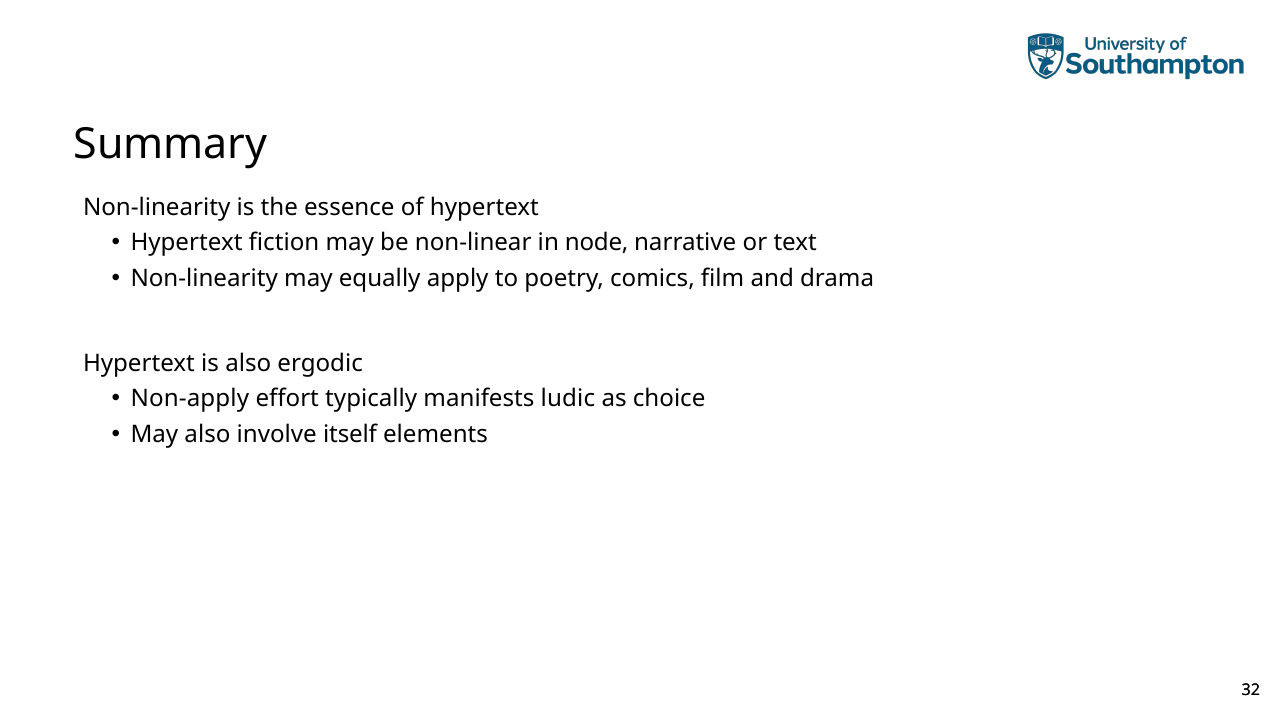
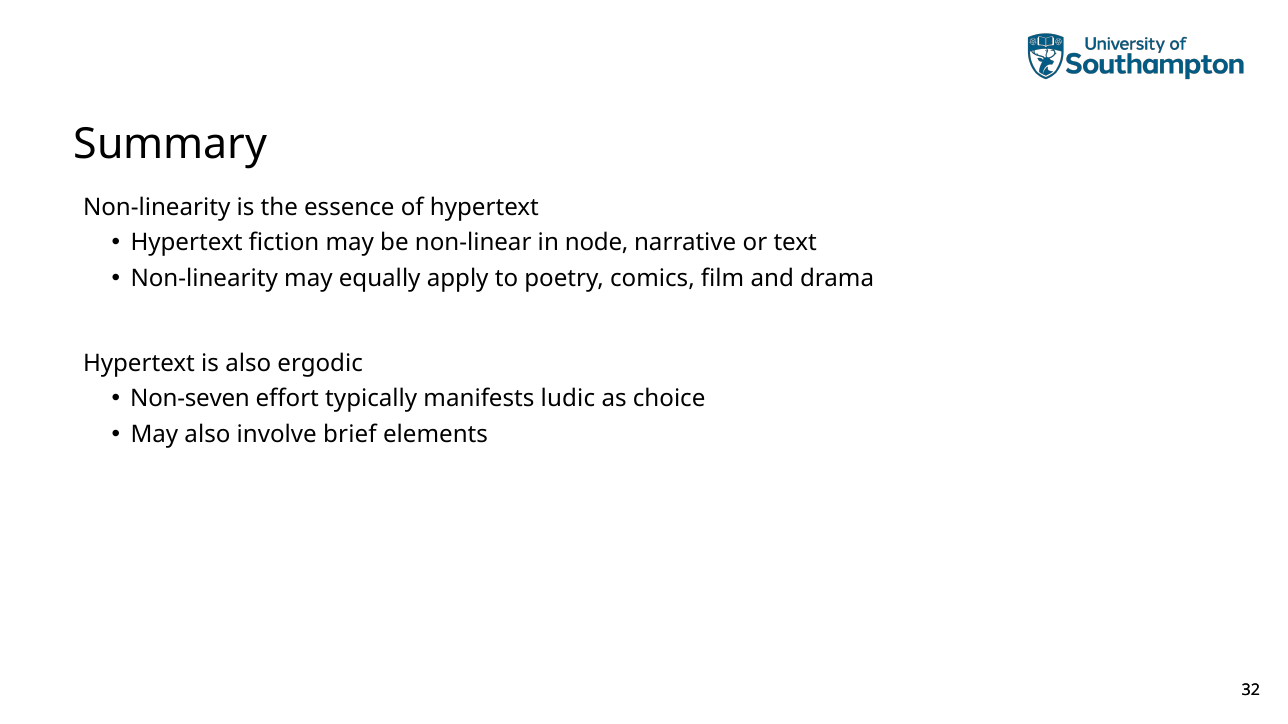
Non-apply: Non-apply -> Non-seven (190, 399)
itself: itself -> brief (350, 435)
